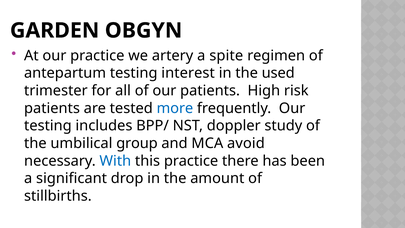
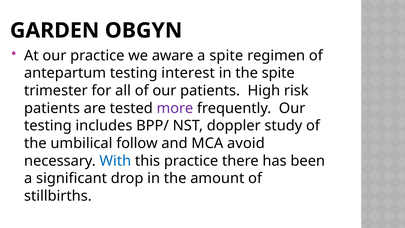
artery: artery -> aware (173, 56)
the used: used -> spite (278, 73)
more colour: blue -> purple (175, 108)
group: group -> follow (137, 143)
